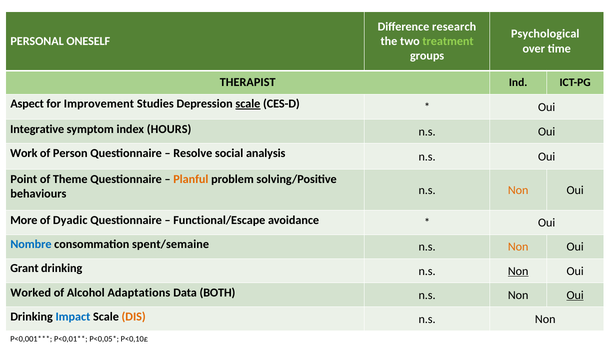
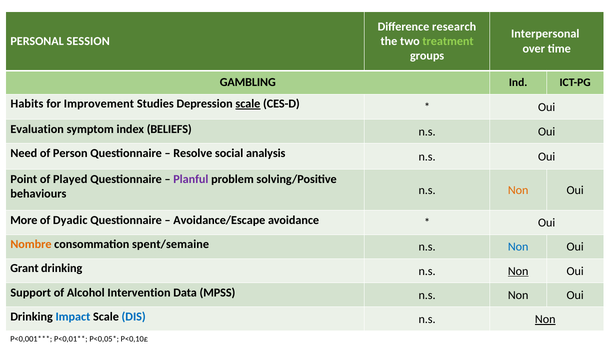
Psychological: Psychological -> Interpersonal (545, 34)
ONESELF: ONESELF -> SESSION (88, 41)
THERAPIST: THERAPIST -> GAMBLING (248, 83)
Aspect: Aspect -> Habits (27, 104)
Integrative: Integrative -> Evaluation (37, 129)
HOURS: HOURS -> BELIEFS (169, 129)
Work: Work -> Need (24, 153)
Theme: Theme -> Played (70, 179)
Planful colour: orange -> purple (191, 179)
Functional/Escape: Functional/Escape -> Avoidance/Escape (219, 220)
Nombre colour: blue -> orange (31, 245)
Non colour: orange -> blue (518, 247)
Worked: Worked -> Support (31, 293)
Adaptations: Adaptations -> Intervention (139, 293)
BOTH: BOTH -> MPSS (217, 293)
Oui underline: present -> none (575, 295)
DIS colour: orange -> blue (134, 317)
Non underline: none -> present (545, 320)
